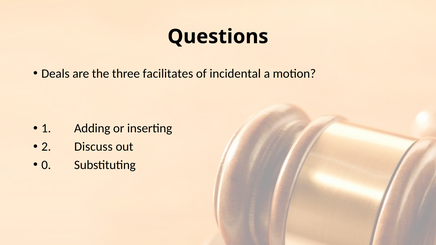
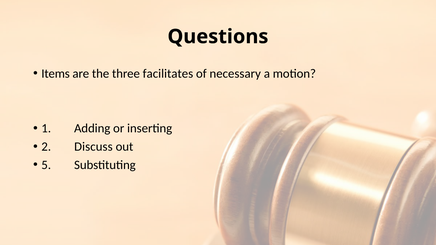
Deals: Deals -> Items (56, 74)
incidental: incidental -> necessary (235, 74)
0: 0 -> 5 (46, 165)
